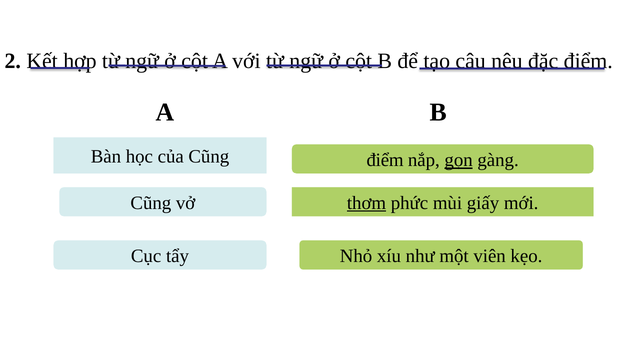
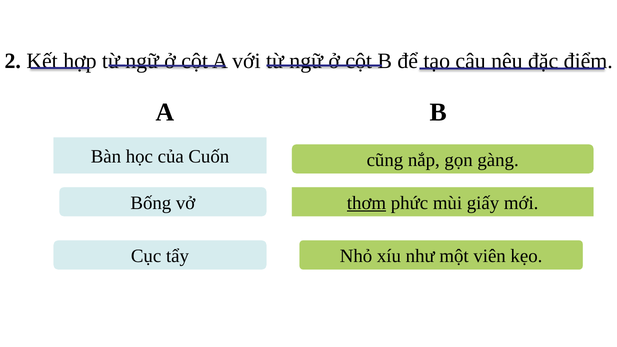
của Cũng: Cũng -> Cuốn (209, 157)
điểm: điểm -> cũng (385, 160)
gọn underline: present -> none (459, 160)
Cũng: Cũng -> Bống (151, 203)
